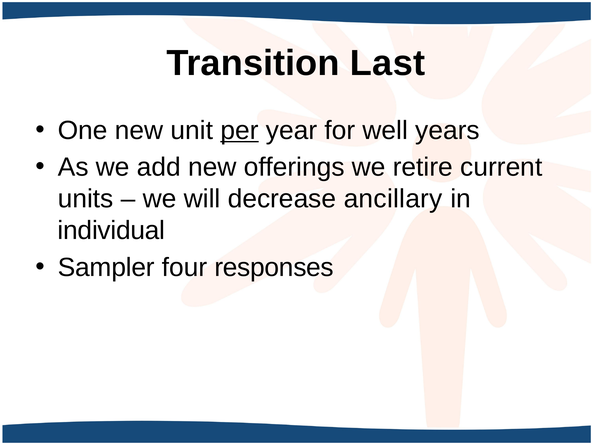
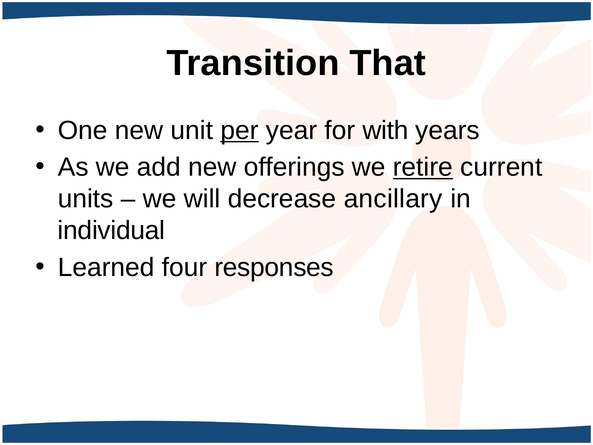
Last: Last -> That (388, 63)
well: well -> with (385, 130)
retire underline: none -> present (423, 167)
Sampler: Sampler -> Learned (106, 267)
